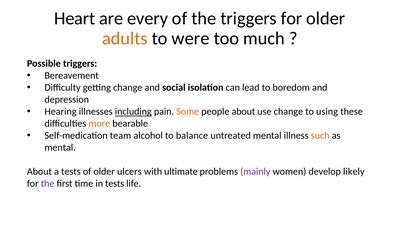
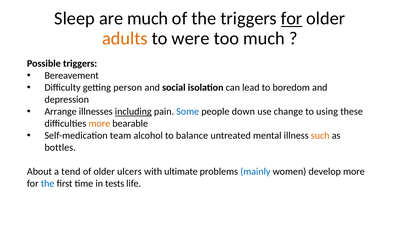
Heart: Heart -> Sleep (75, 19)
are every: every -> much (148, 19)
for underline: none -> present (292, 19)
getting change: change -> person (128, 88)
Hearing: Hearing -> Arrange (61, 112)
Some colour: orange -> blue (188, 112)
people about: about -> down (243, 112)
mental: mental -> bottles (60, 148)
a tests: tests -> tend (71, 172)
mainly colour: purple -> blue (255, 172)
develop likely: likely -> more (354, 172)
the colour: purple -> blue (48, 184)
